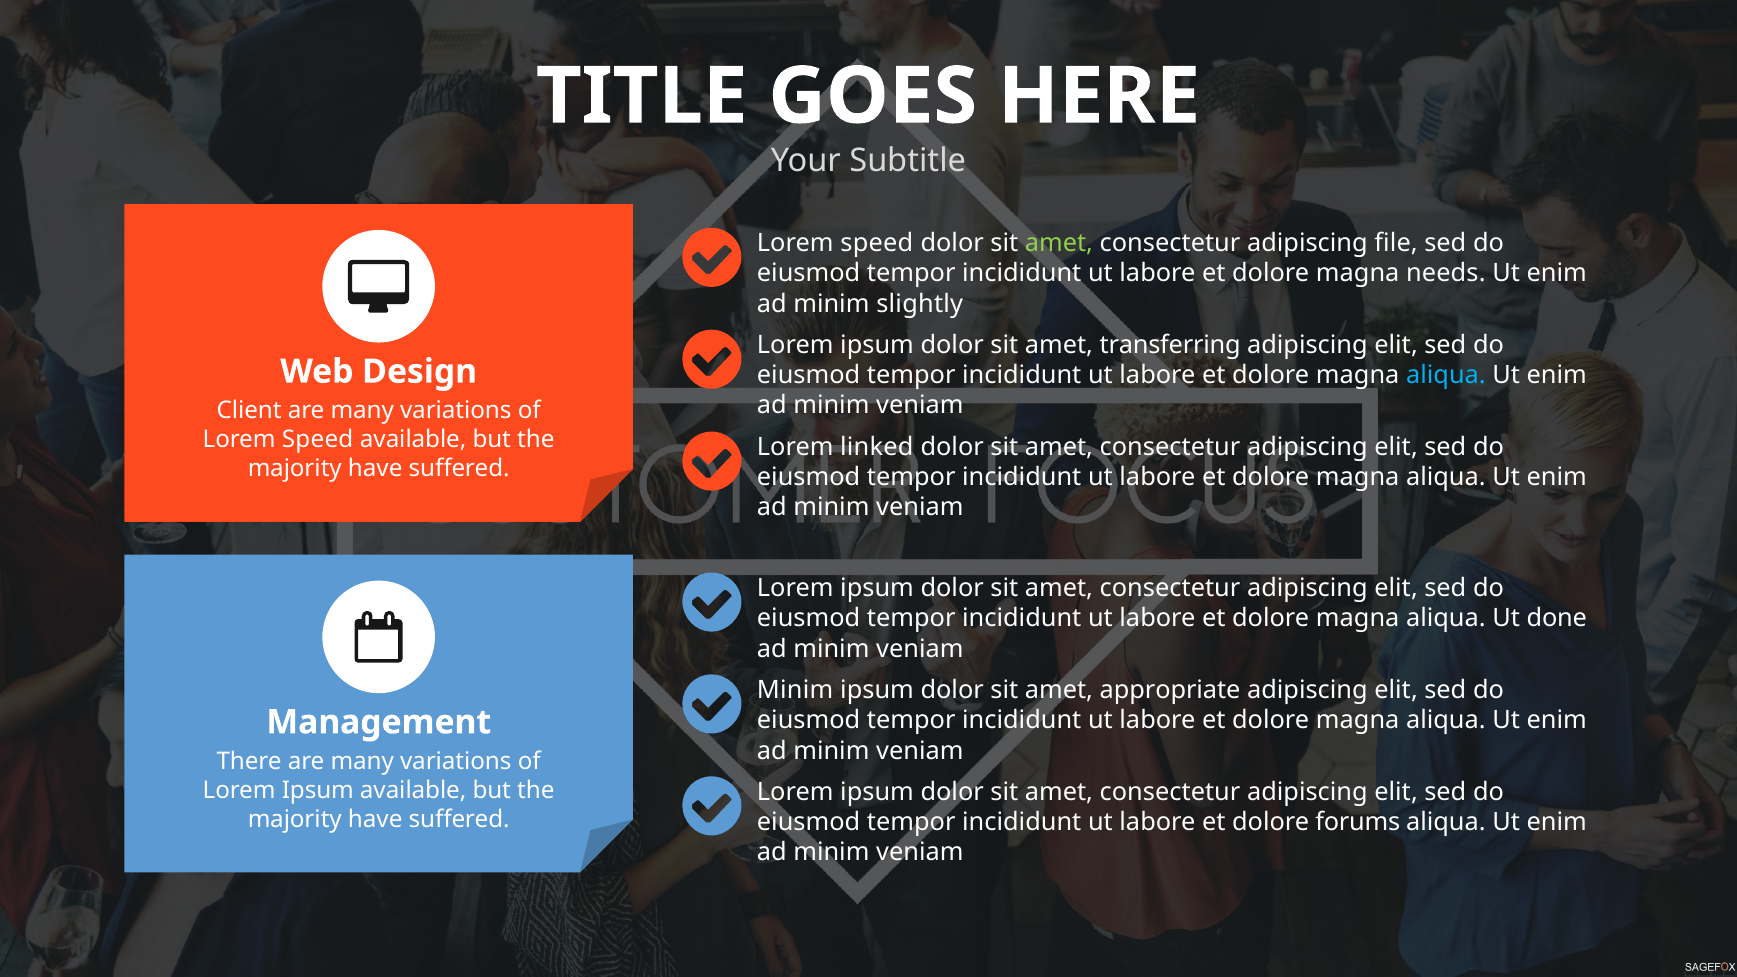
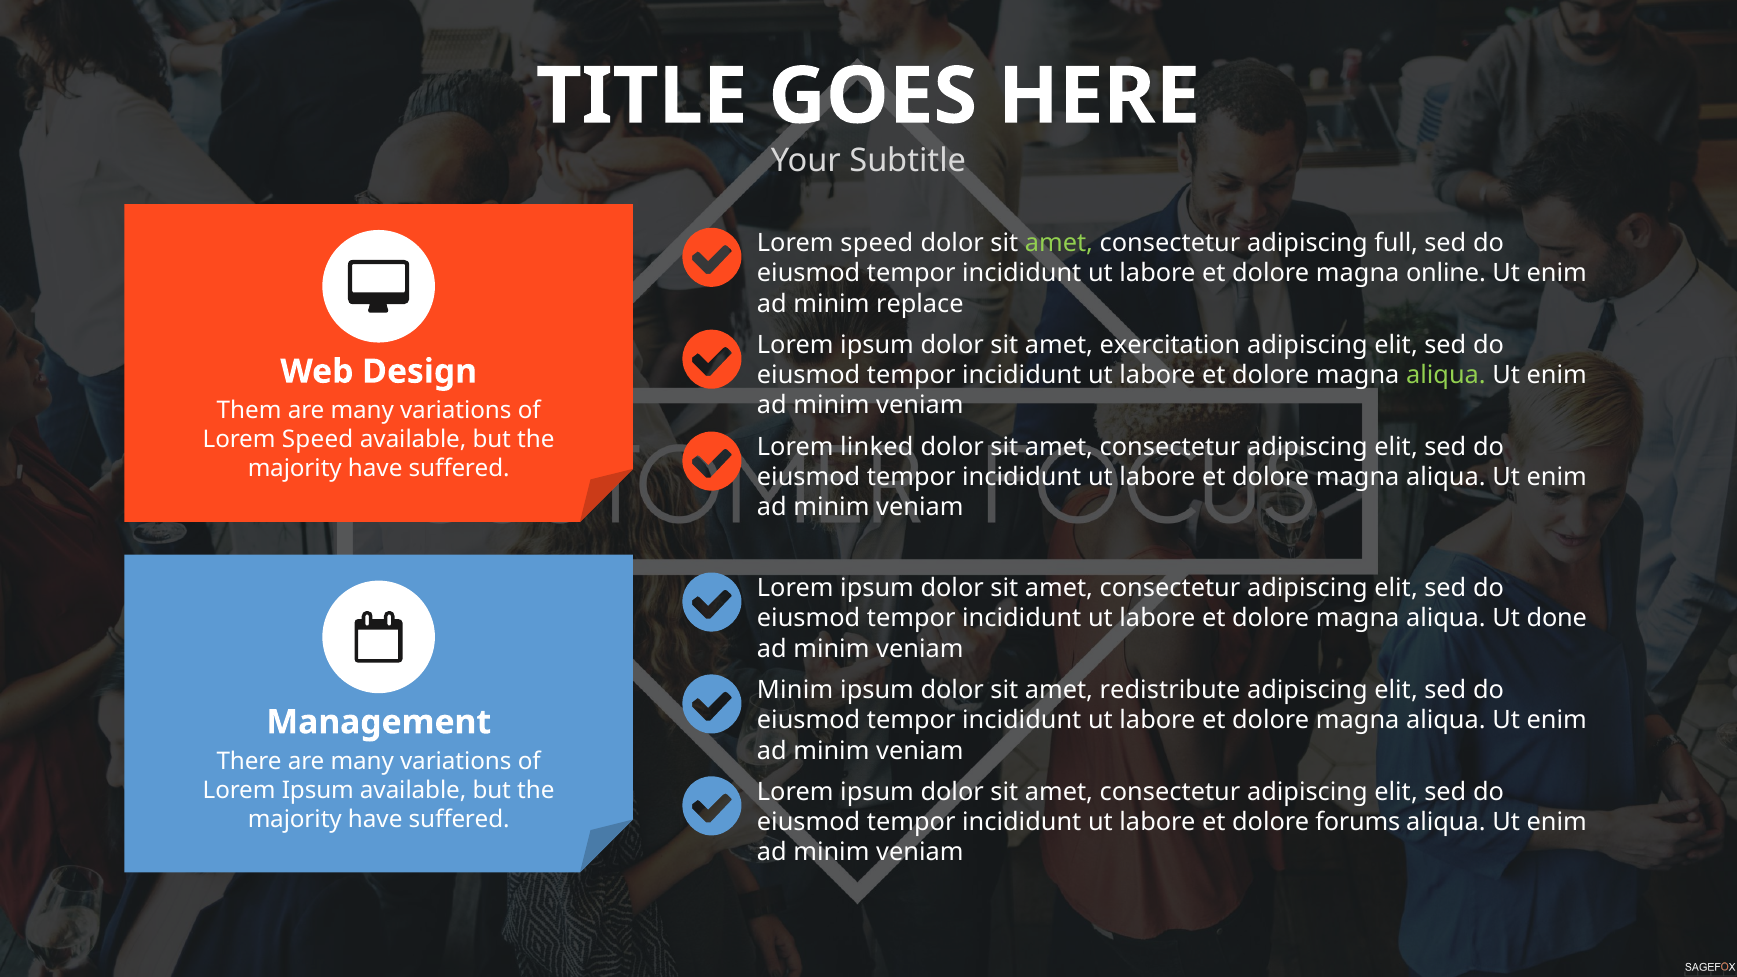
file: file -> full (1396, 243)
needs: needs -> online (1446, 273)
slightly: slightly -> replace (920, 304)
transferring: transferring -> exercitation (1170, 345)
aliqua colour: light blue -> light green (1446, 375)
Client: Client -> Them (249, 411)
appropriate: appropriate -> redistribute (1170, 690)
